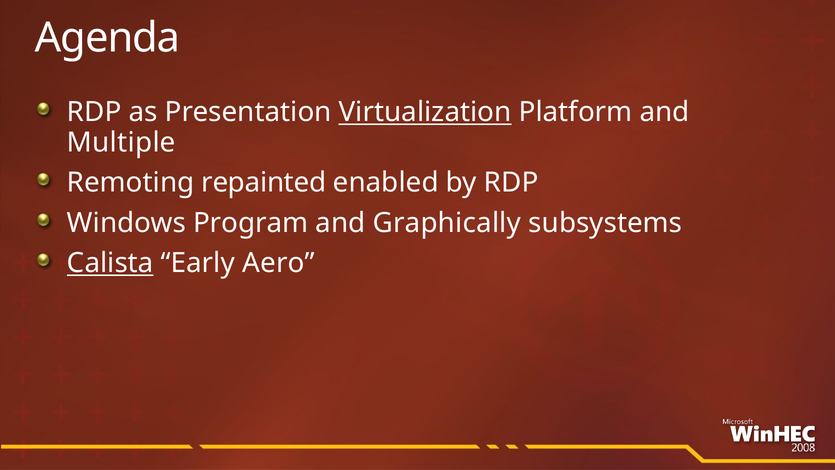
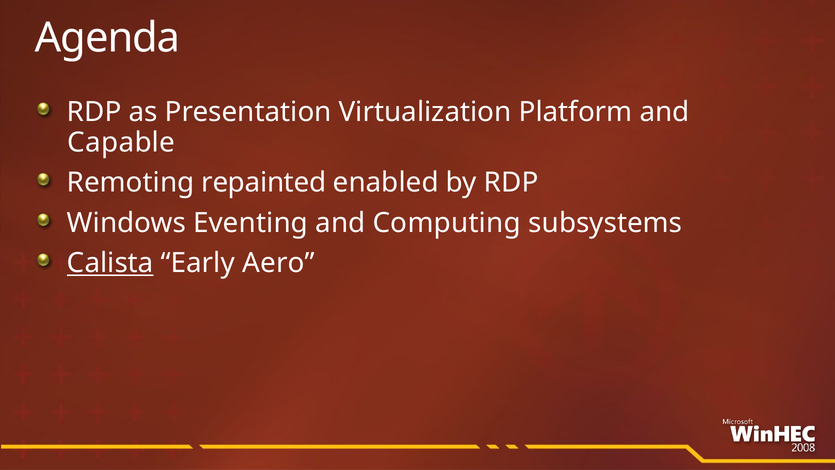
Virtualization underline: present -> none (425, 112)
Multiple: Multiple -> Capable (121, 142)
Program: Program -> Eventing (251, 223)
Graphically: Graphically -> Computing (447, 223)
